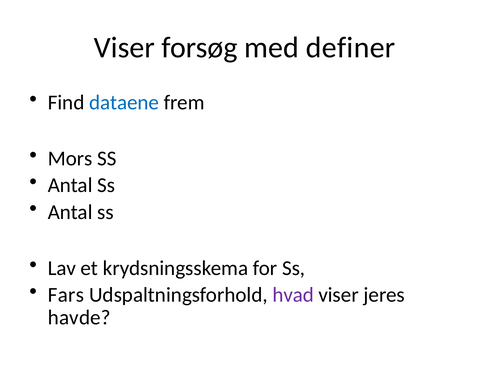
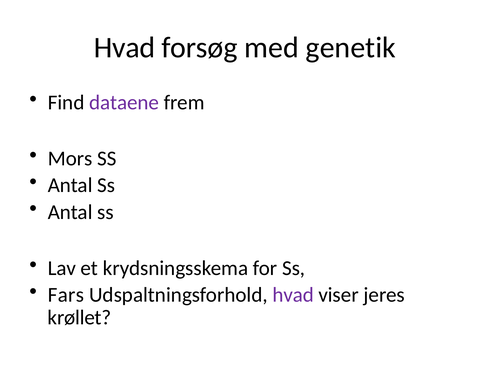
Viser: Viser -> Hvad (125, 47)
definer: definer -> genetik (351, 47)
dataene colour: blue -> purple (124, 102)
havde: havde -> krøllet (79, 317)
